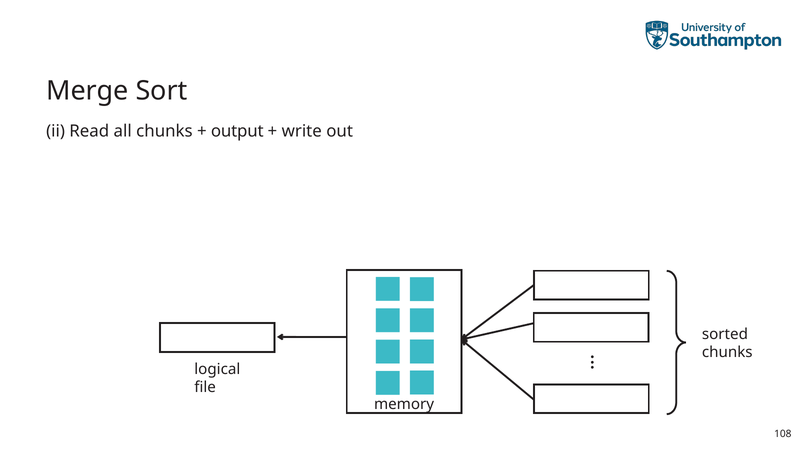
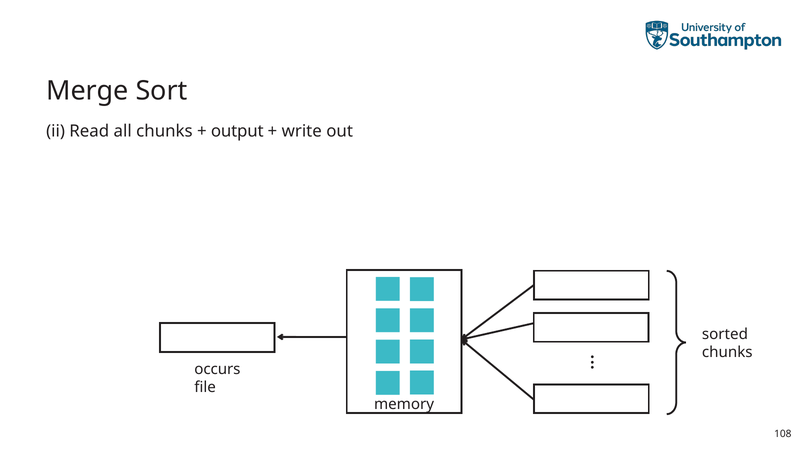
logical: logical -> occurs (217, 369)
